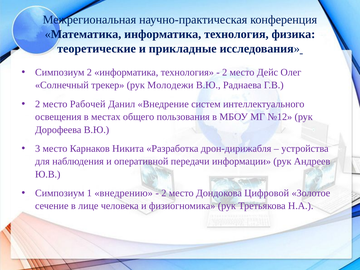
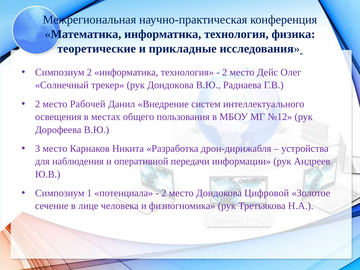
рук Молодежи: Молодежи -> Дондокова (170, 85)
внедрению: внедрению -> потенциала (124, 193)
